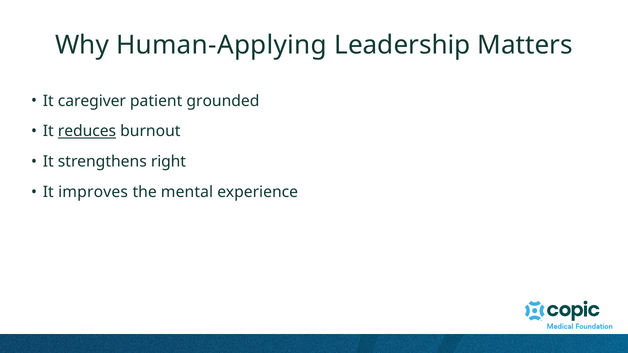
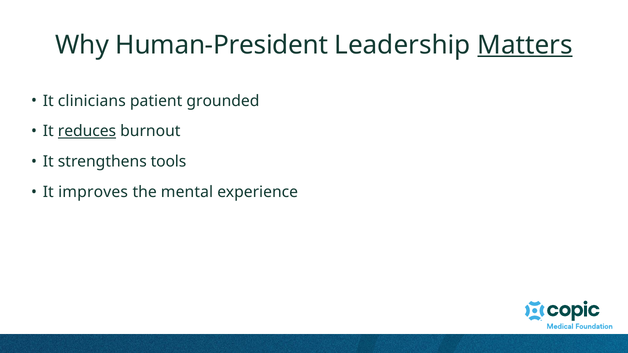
Human‑Applying: Human‑Applying -> Human‑President (222, 45)
Matters underline: none -> present (525, 45)
caregiver: caregiver -> clinicians (92, 101)
right: right -> tools (168, 162)
